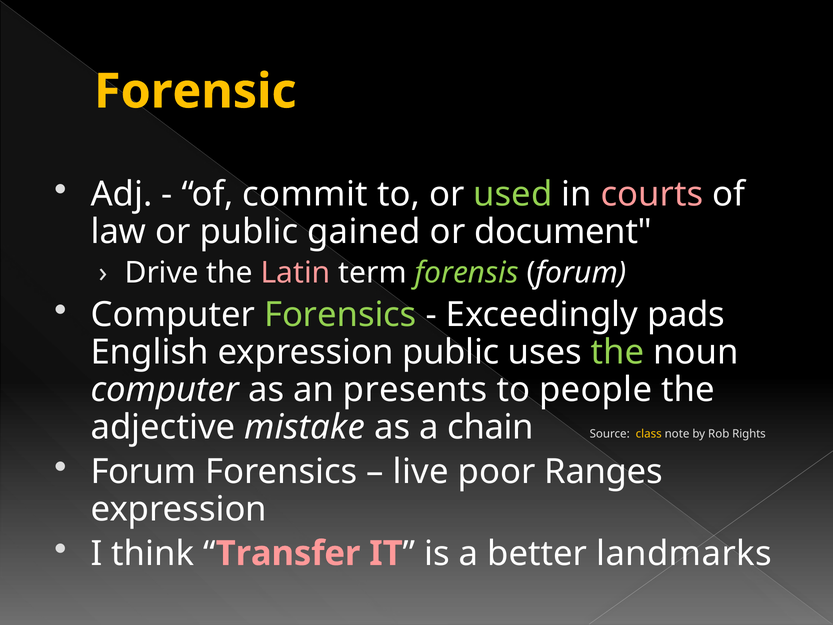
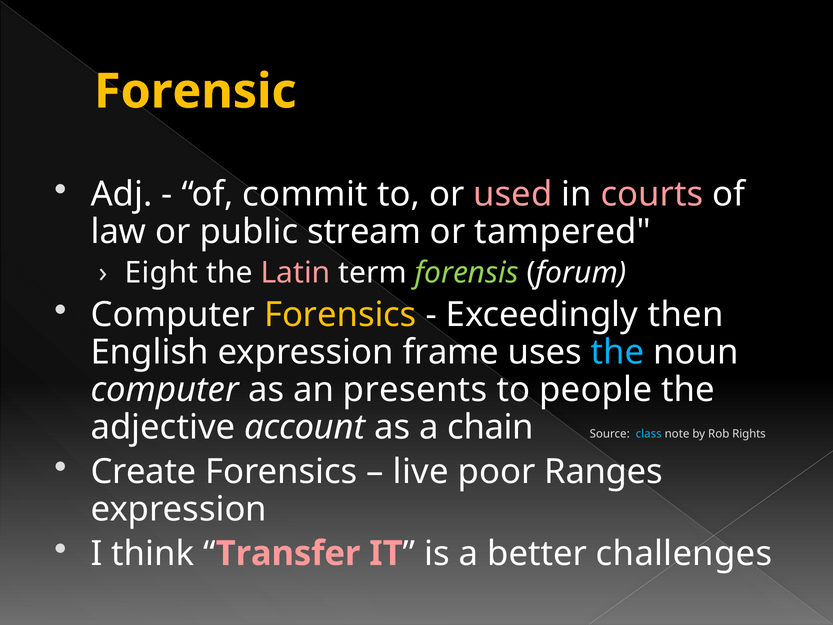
used colour: light green -> pink (513, 194)
gained: gained -> stream (364, 232)
document: document -> tampered (563, 232)
Drive: Drive -> Eight (162, 273)
Forensics colour: light green -> yellow (340, 315)
pads: pads -> then (686, 315)
expression public: public -> frame (451, 352)
the colour: light green -> light blue (618, 352)
mistake: mistake -> account (305, 427)
class colour: yellow -> light blue (649, 434)
Forum: Forum -> Create (144, 471)
landmarks: landmarks -> challenges (684, 553)
